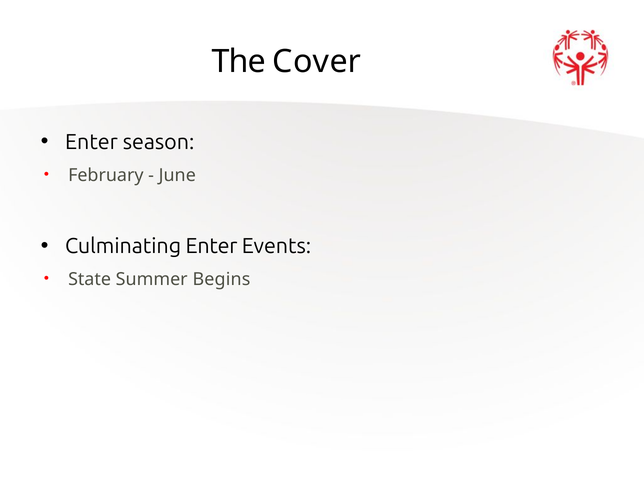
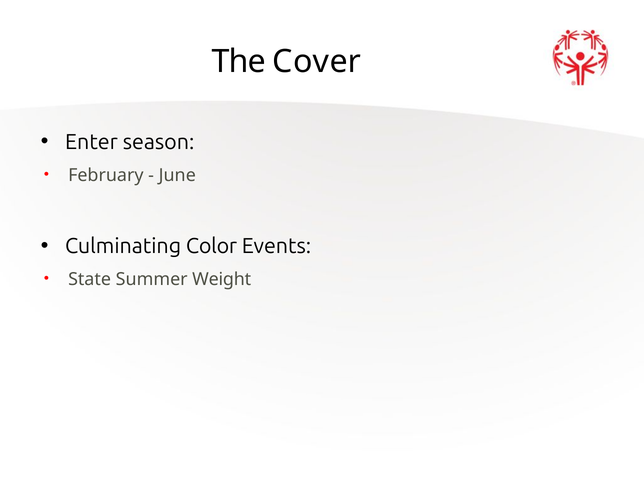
Culminating Enter: Enter -> Color (212, 246)
Begins: Begins -> Weight (222, 279)
